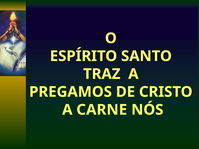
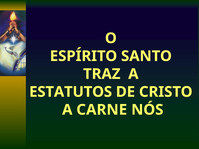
PREGAMOS: PREGAMOS -> ESTATUTOS (71, 92)
